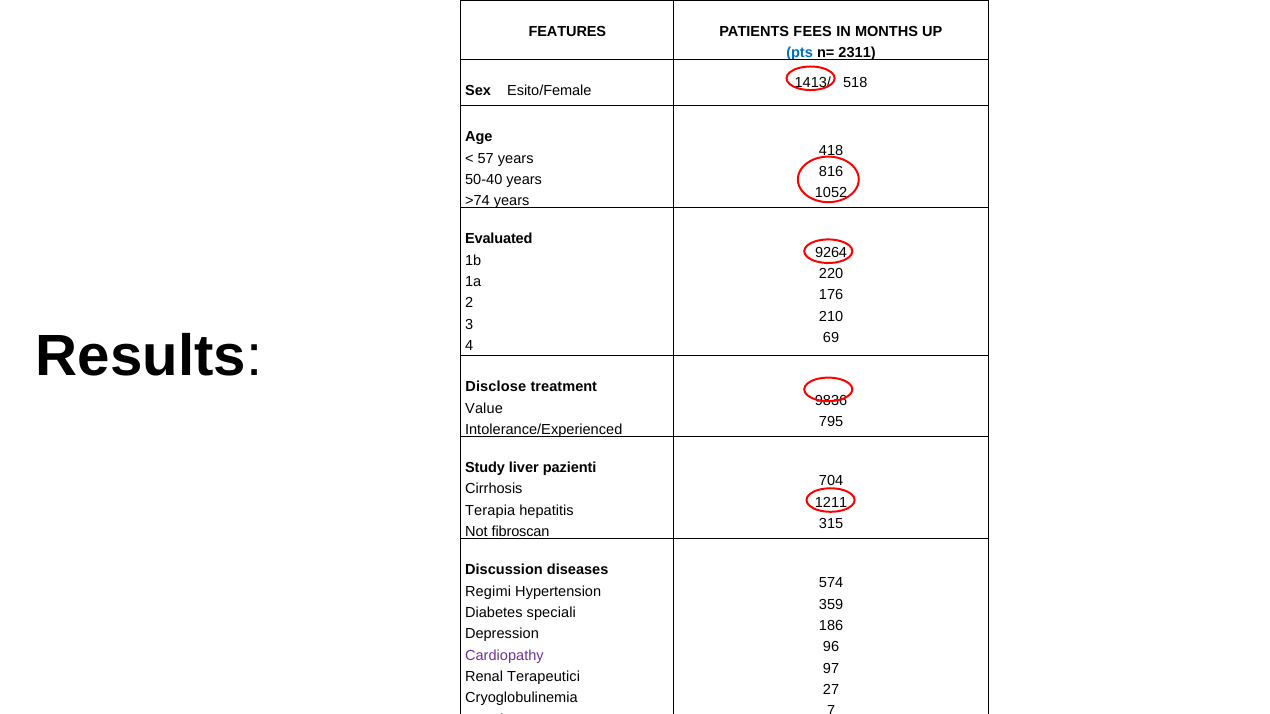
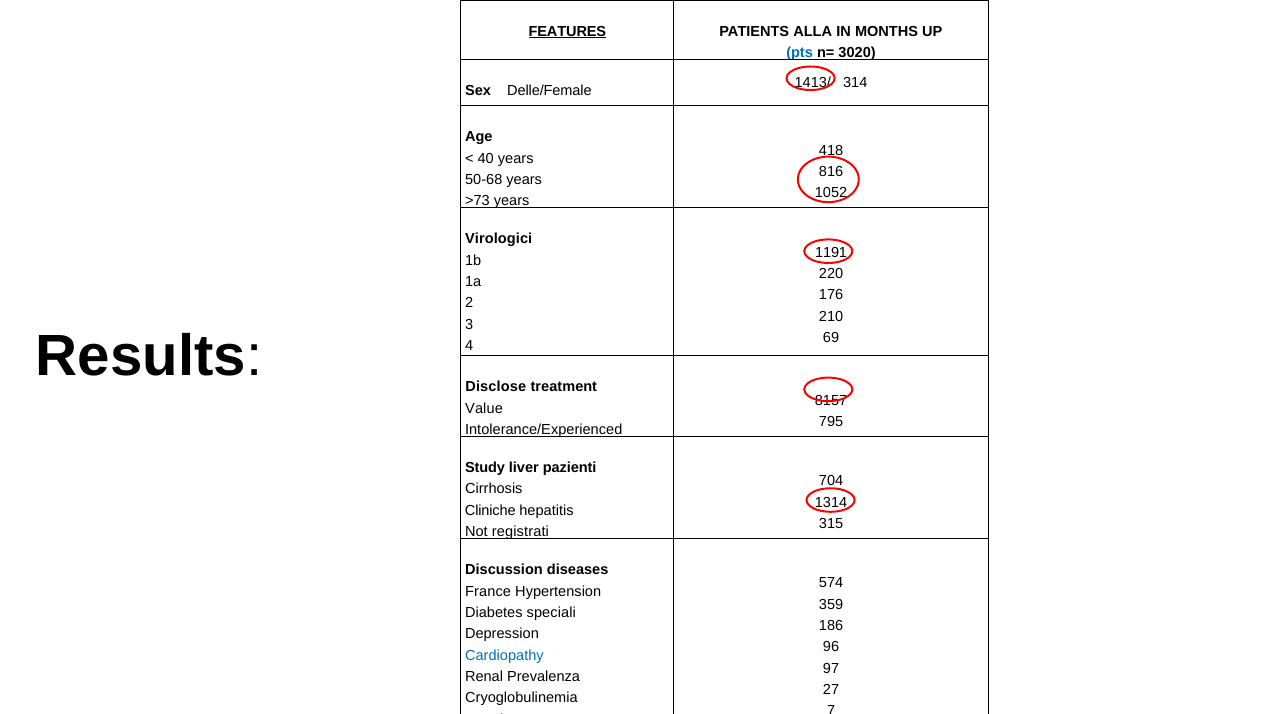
FEATURES underline: none -> present (567, 32)
FEES: FEES -> ALLA (813, 32)
2311: 2311 -> 3020 (857, 53)
518: 518 -> 314 (855, 83)
Esito/Female: Esito/Female -> Delle/Female (549, 91)
57: 57 -> 40 (486, 158)
50-40: 50-40 -> 50-68 (484, 180)
>74: >74 -> >73 (477, 201)
Evaluated: Evaluated -> Virologici (499, 239)
9264: 9264 -> 1191 (831, 252)
9836: 9836 -> 8157 (831, 400)
1211: 1211 -> 1314 (831, 503)
Terapia: Terapia -> Cliniche (490, 511)
fibroscan: fibroscan -> registrati (520, 532)
Regimi: Regimi -> France (488, 592)
Cardiopathy colour: purple -> blue (504, 656)
Terapeutici: Terapeutici -> Prevalenza (544, 677)
